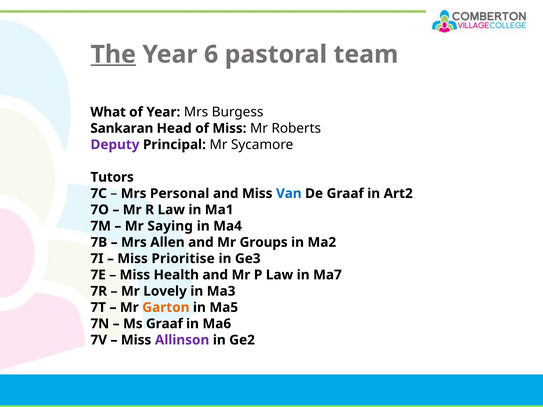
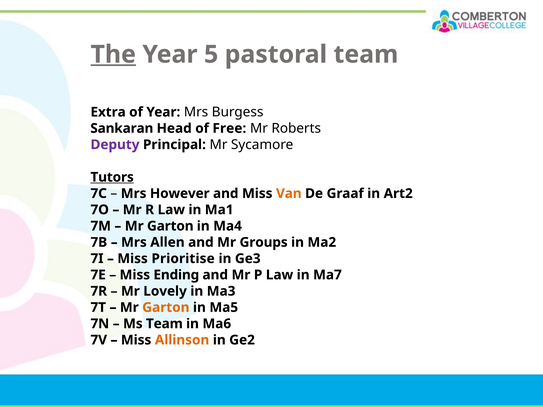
6: 6 -> 5 (211, 54)
What: What -> Extra (108, 112)
of Miss: Miss -> Free (229, 128)
Tutors underline: none -> present (112, 177)
Personal: Personal -> However (180, 194)
Van colour: blue -> orange (289, 194)
Saying: Saying -> Garton (170, 226)
Health: Health -> Ending (176, 275)
Ms Graaf: Graaf -> Team (164, 324)
Allinson colour: purple -> orange (182, 340)
